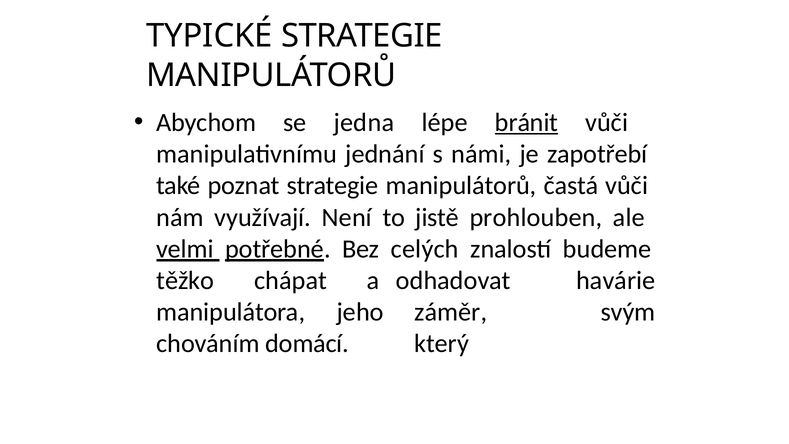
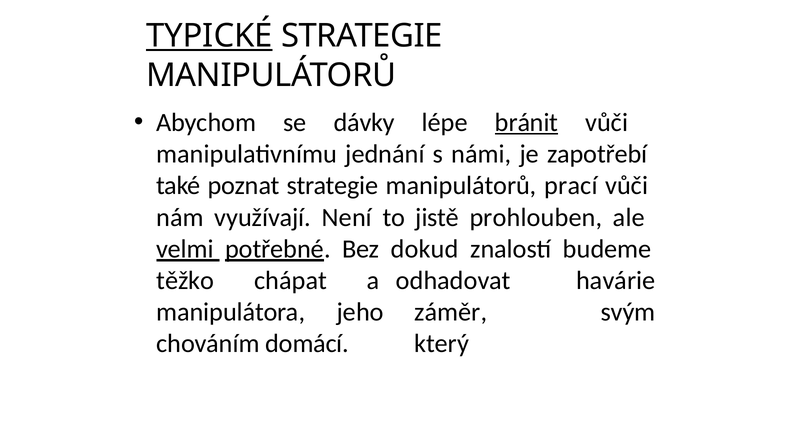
TYPICKÉ underline: none -> present (209, 36)
jedna: jedna -> dávky (364, 123)
častá: častá -> prací (571, 186)
celých: celých -> dokud (425, 249)
